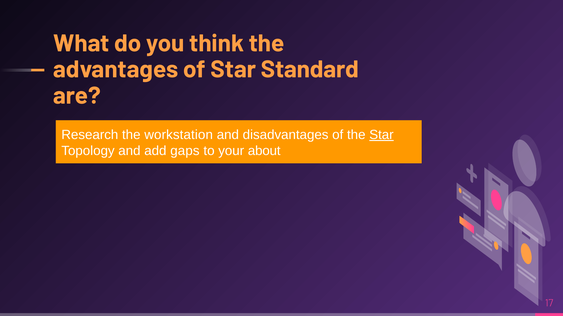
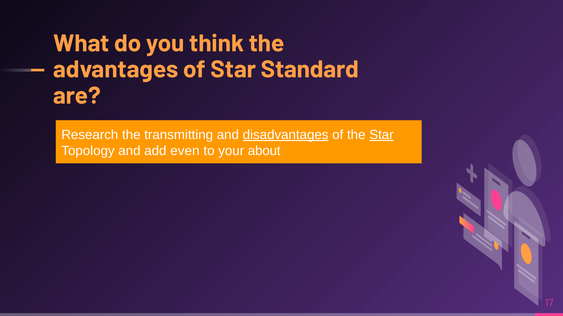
workstation: workstation -> transmitting (179, 135)
disadvantages underline: none -> present (286, 135)
gaps: gaps -> even (185, 151)
